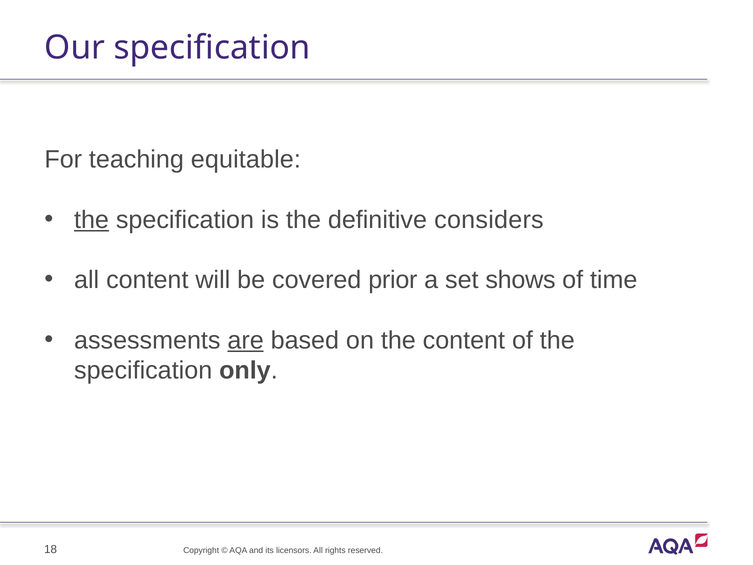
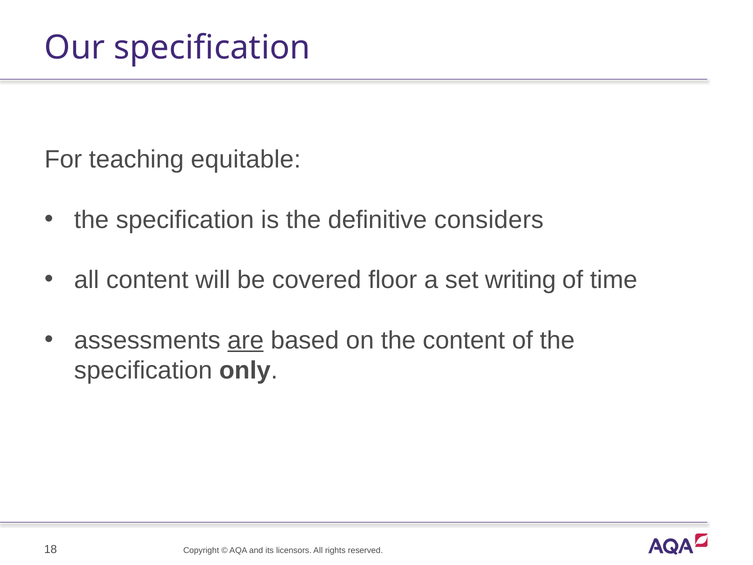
the underline: present -> none (92, 220)
prior: prior -> floor (393, 280)
shows: shows -> writing (520, 280)
